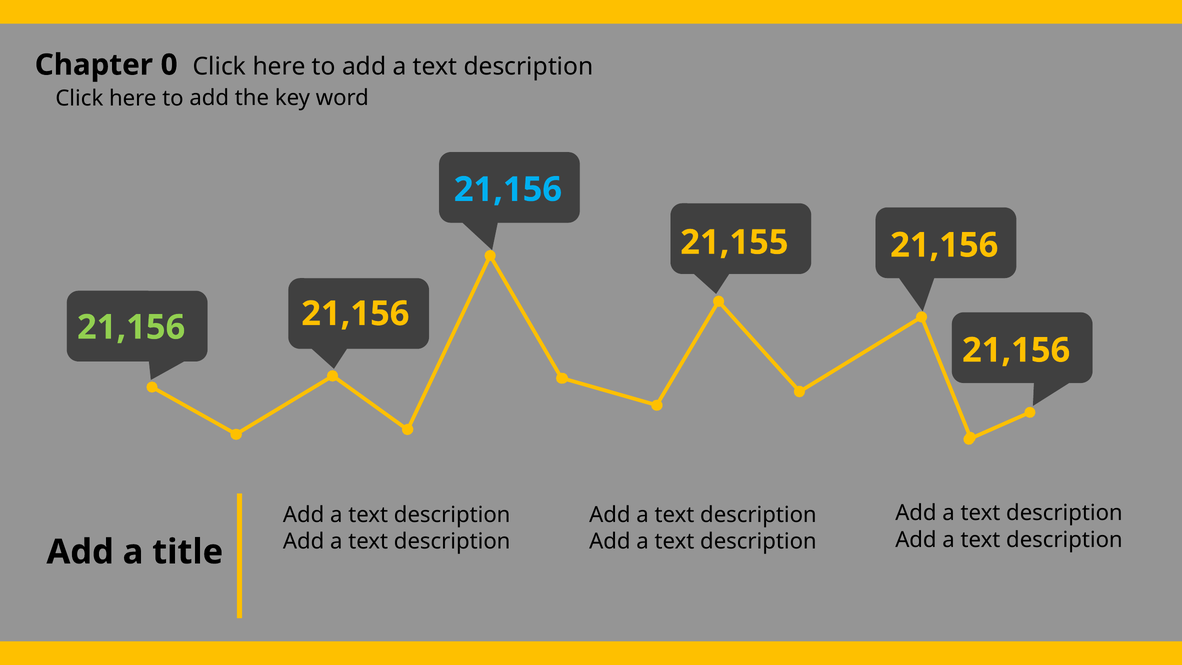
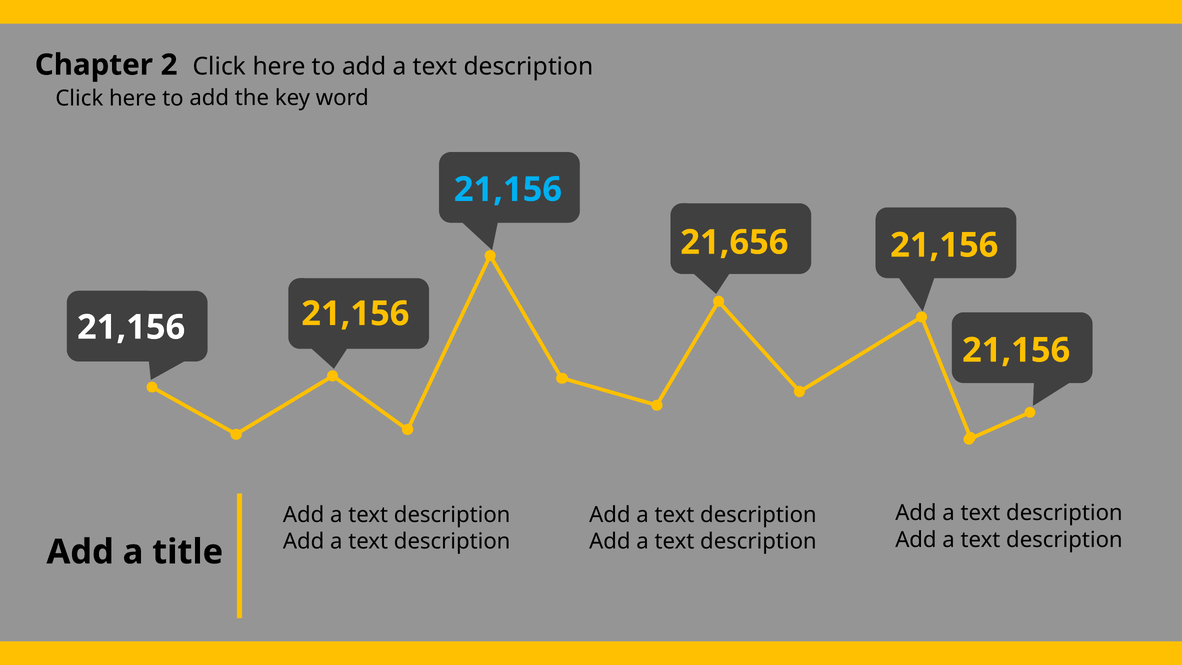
0: 0 -> 2 (169, 65)
21,155: 21,155 -> 21,656 (734, 242)
21,156 colour: light green -> white (131, 327)
